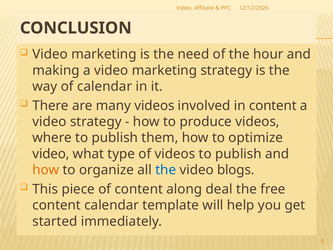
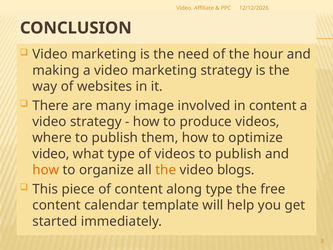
of calendar: calendar -> websites (105, 86)
many videos: videos -> image (154, 105)
the colour: blue -> orange (166, 170)
along deal: deal -> type (219, 189)
